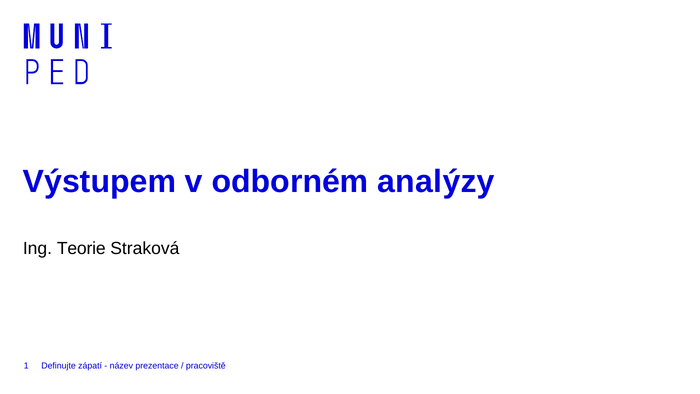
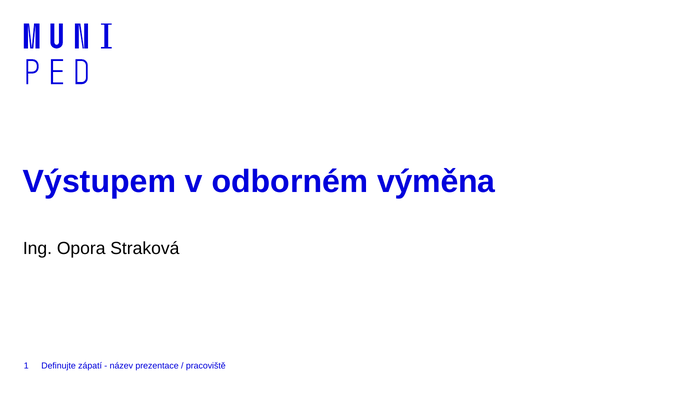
analýzy: analýzy -> výměna (436, 182)
Teorie: Teorie -> Opora (81, 248)
